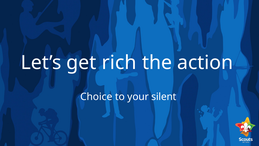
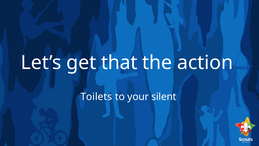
rich: rich -> that (119, 62)
Choice: Choice -> Toilets (96, 96)
